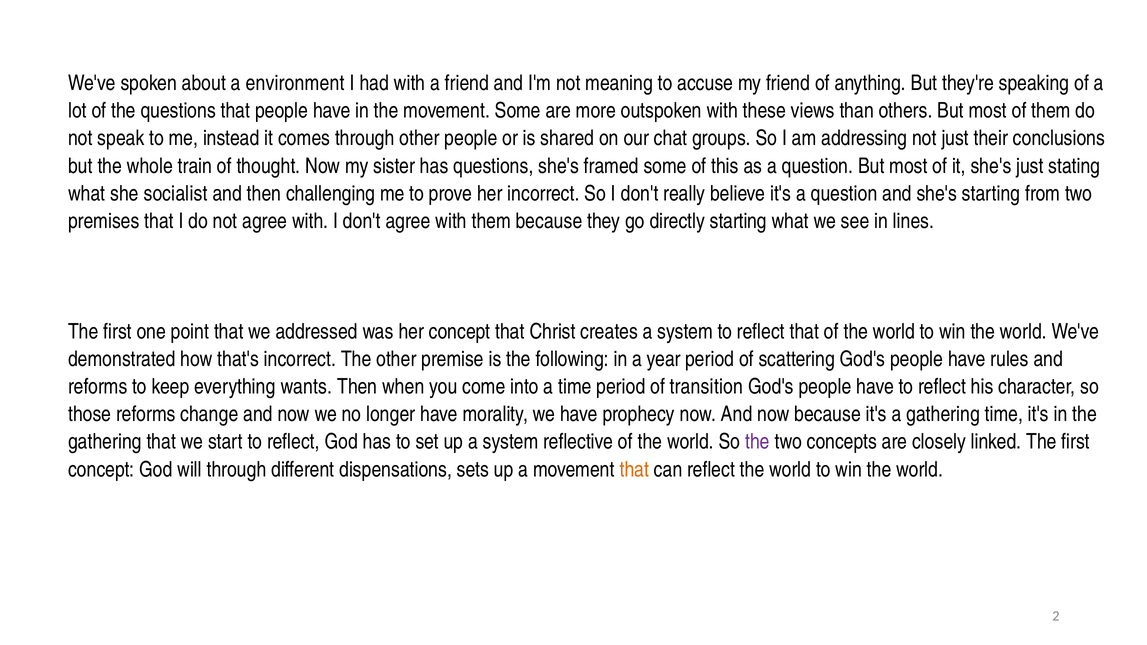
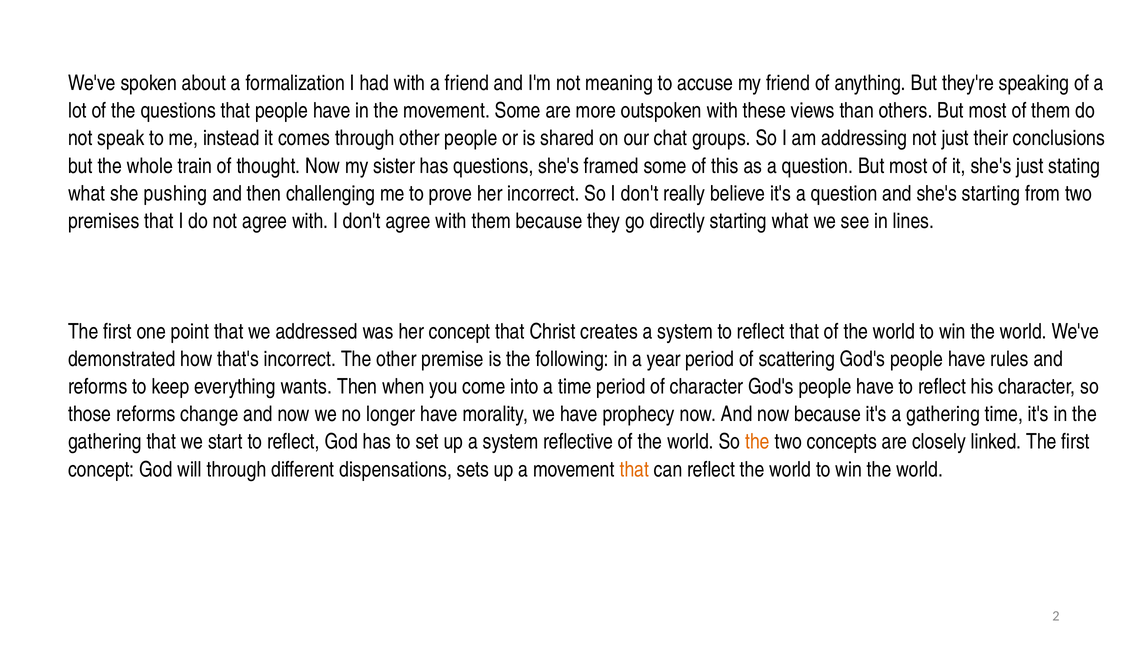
environment: environment -> formalization (295, 83)
socialist: socialist -> pushing (175, 194)
of transition: transition -> character (707, 387)
the colour: purple -> orange (757, 442)
